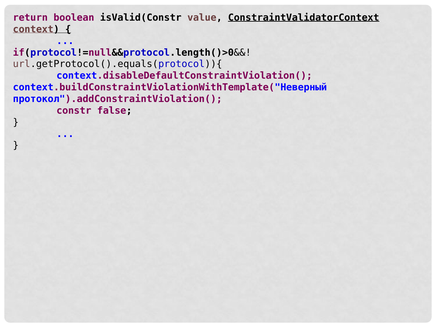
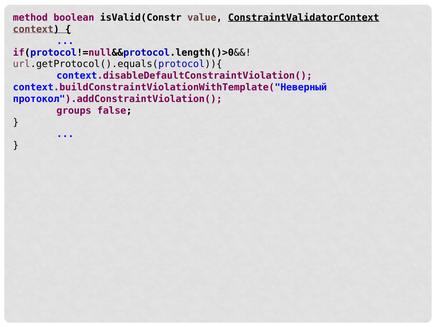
return: return -> method (30, 18)
constr: constr -> groups (74, 111)
